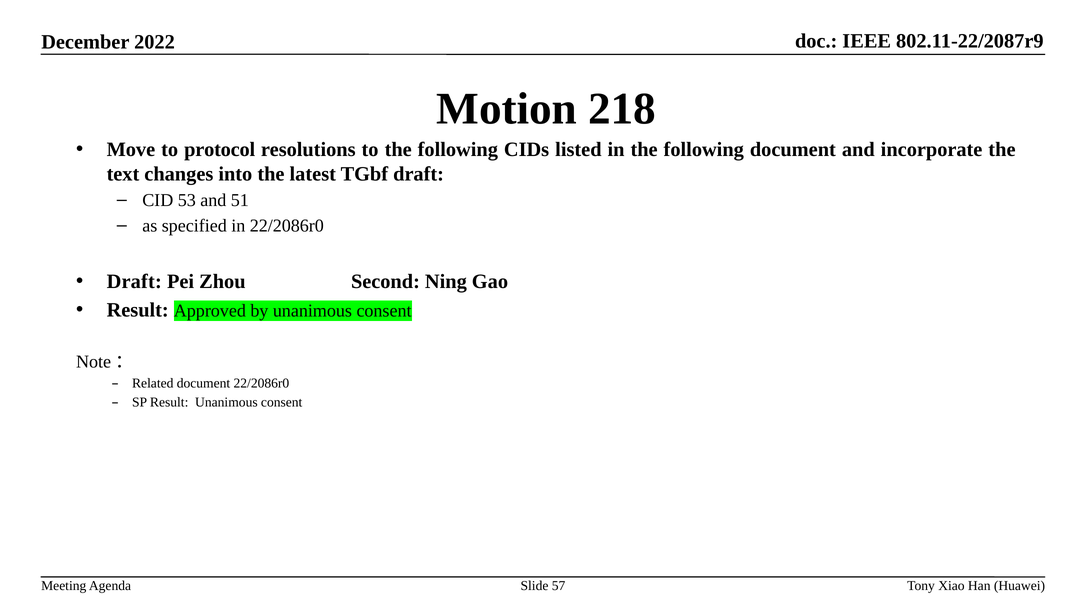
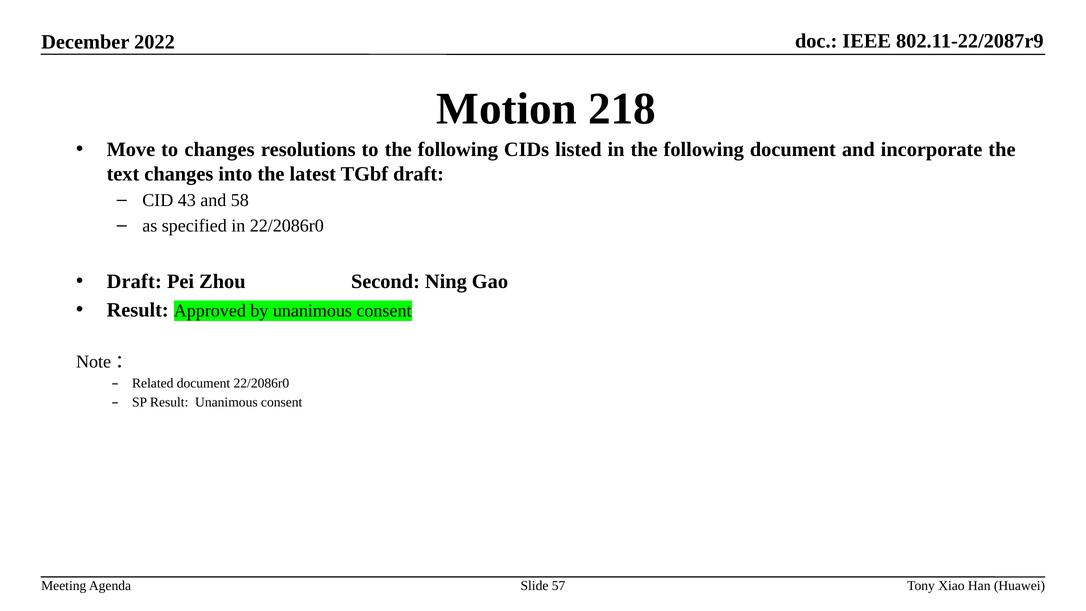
to protocol: protocol -> changes (219, 149)
53: 53 -> 43 (187, 200)
51: 51 -> 58 (240, 200)
